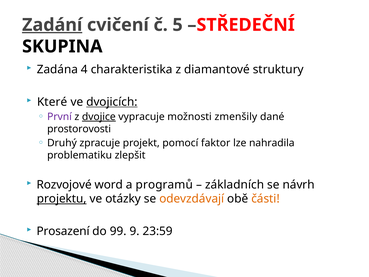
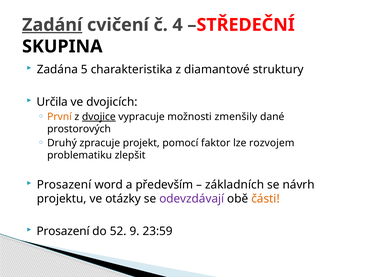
5: 5 -> 4 (178, 25)
4: 4 -> 5 (84, 69)
Které: Které -> Určila (52, 102)
dvojicích underline: present -> none (112, 102)
První colour: purple -> orange (59, 117)
prostorovosti: prostorovosti -> prostorových (79, 129)
nahradila: nahradila -> rozvojem (272, 143)
Rozvojové: Rozvojové -> Prosazení (64, 185)
programů: programů -> především (164, 185)
projektu underline: present -> none (62, 199)
odevzdávají colour: orange -> purple (192, 199)
99: 99 -> 52 (118, 231)
